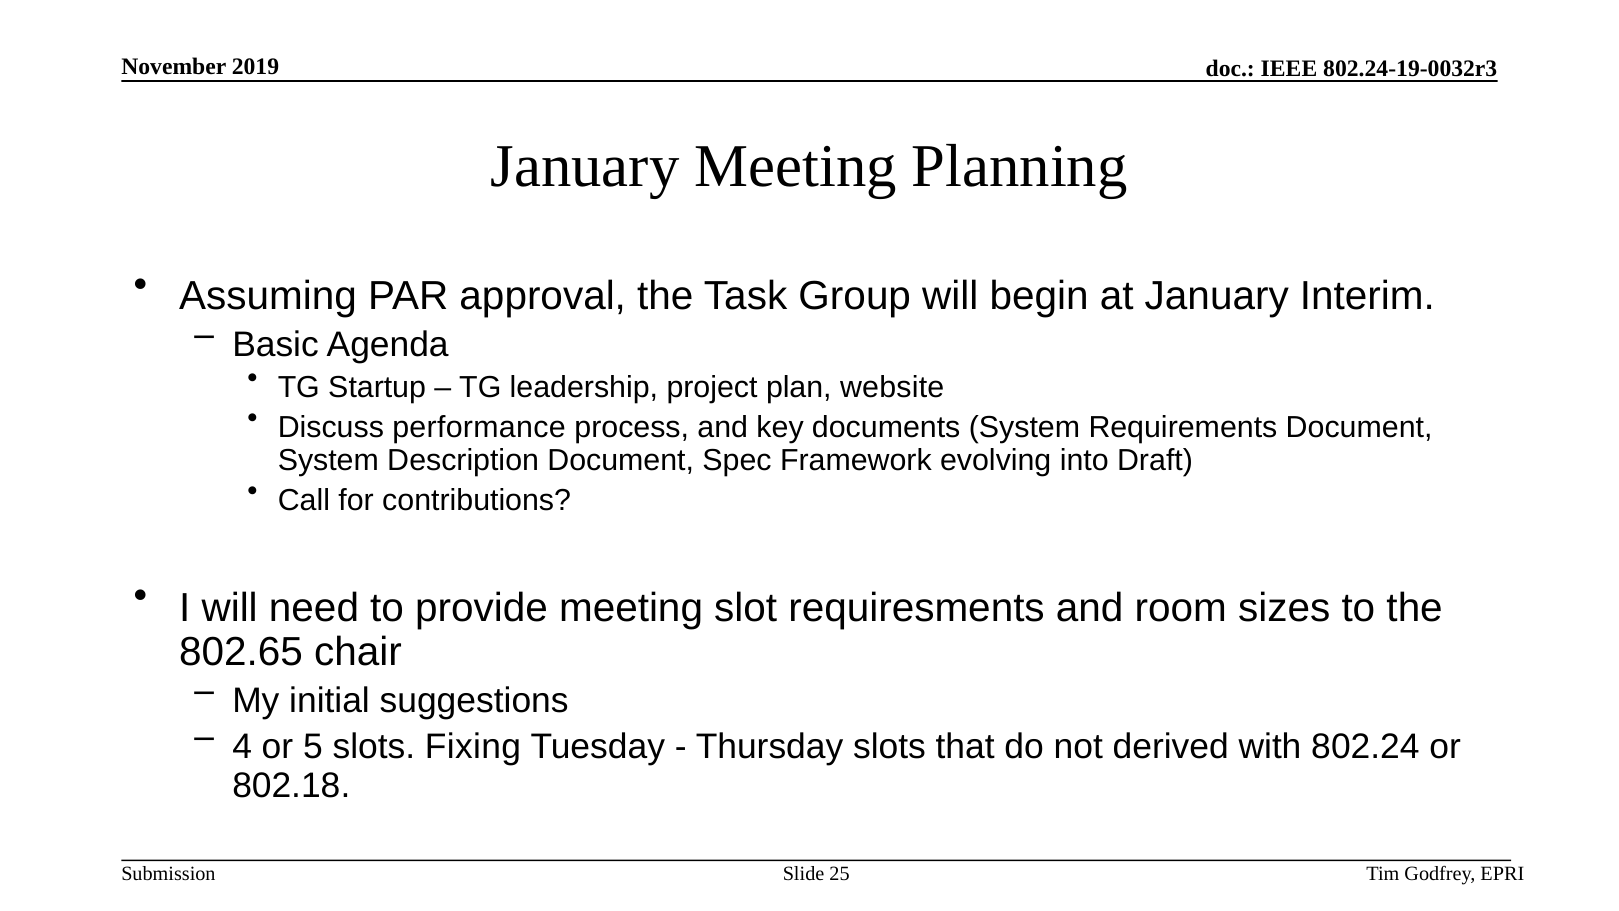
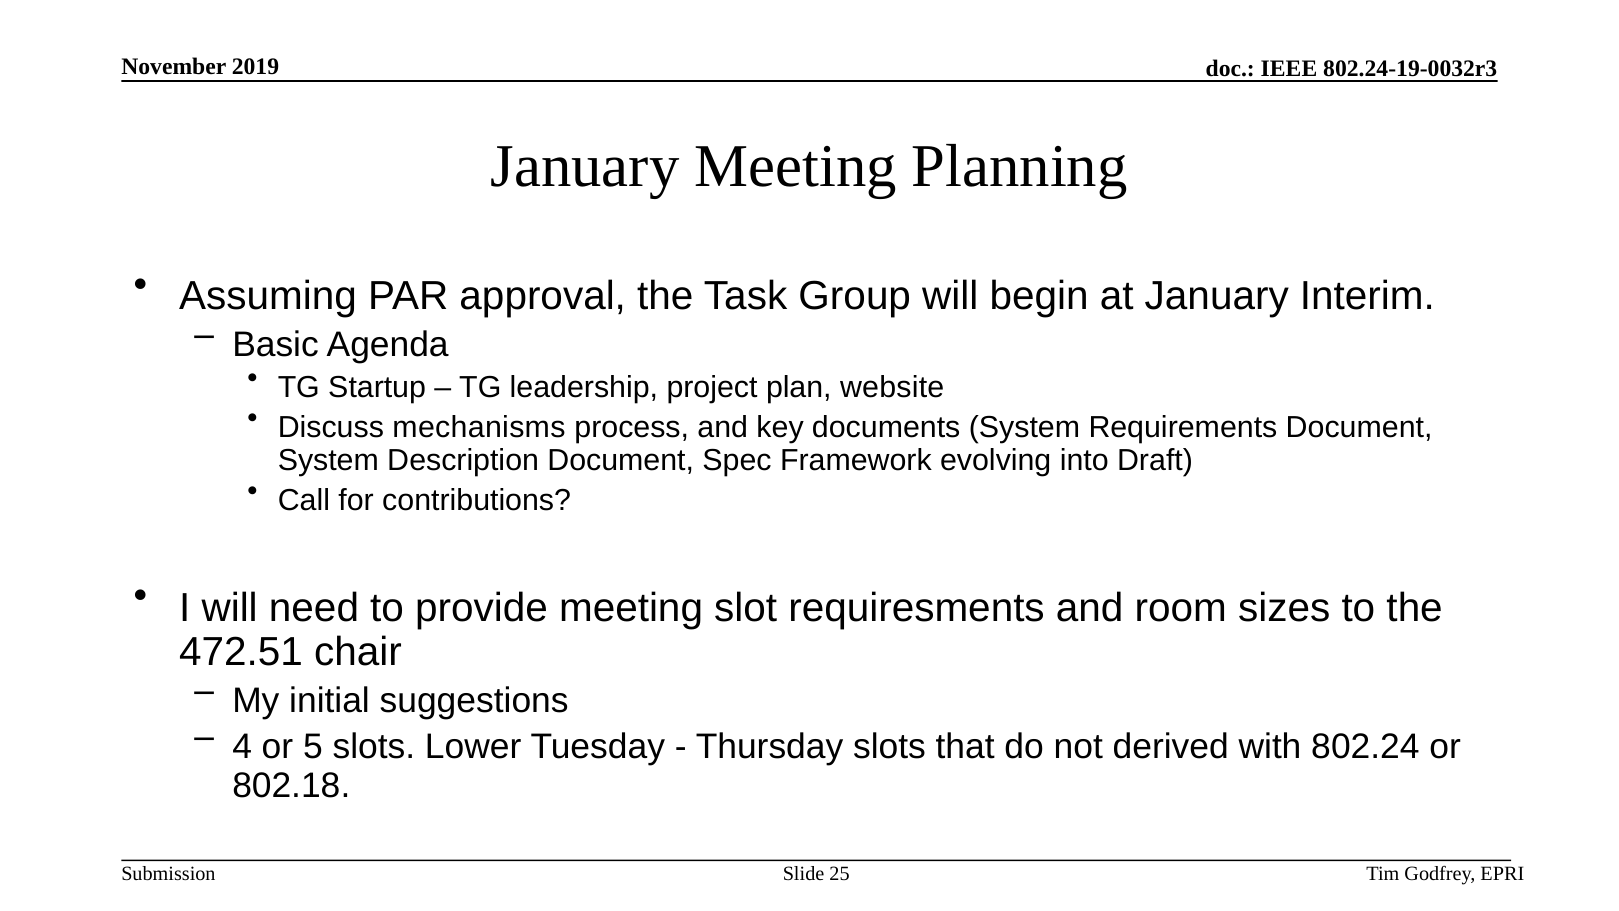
performance: performance -> mechanisms (479, 427)
802.65: 802.65 -> 472.51 (241, 651)
Fixing: Fixing -> Lower (473, 747)
